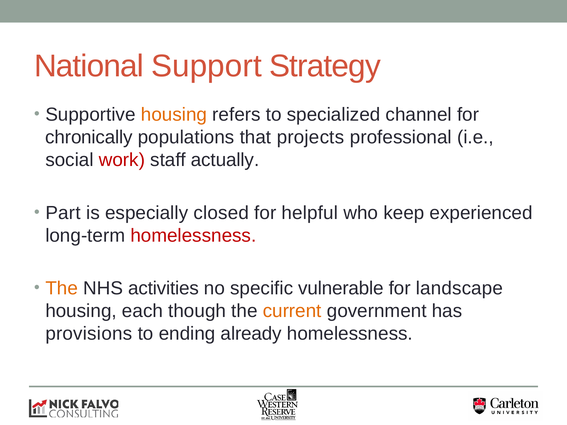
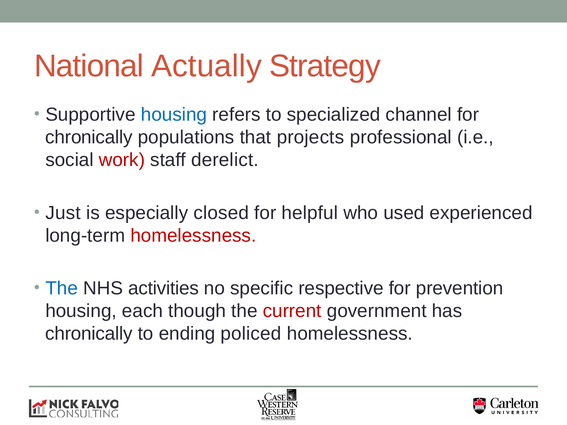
Support: Support -> Actually (206, 66)
housing colour: orange -> blue (174, 115)
actually: actually -> derelict (225, 160)
Part: Part -> Just (63, 213)
keep: keep -> used (404, 213)
The colour: orange -> blue (62, 289)
vulnerable: vulnerable -> respective (341, 289)
landscape: landscape -> prevention (460, 289)
current colour: orange -> red (292, 311)
provisions: provisions -> chronically (89, 334)
already: already -> policed (251, 334)
